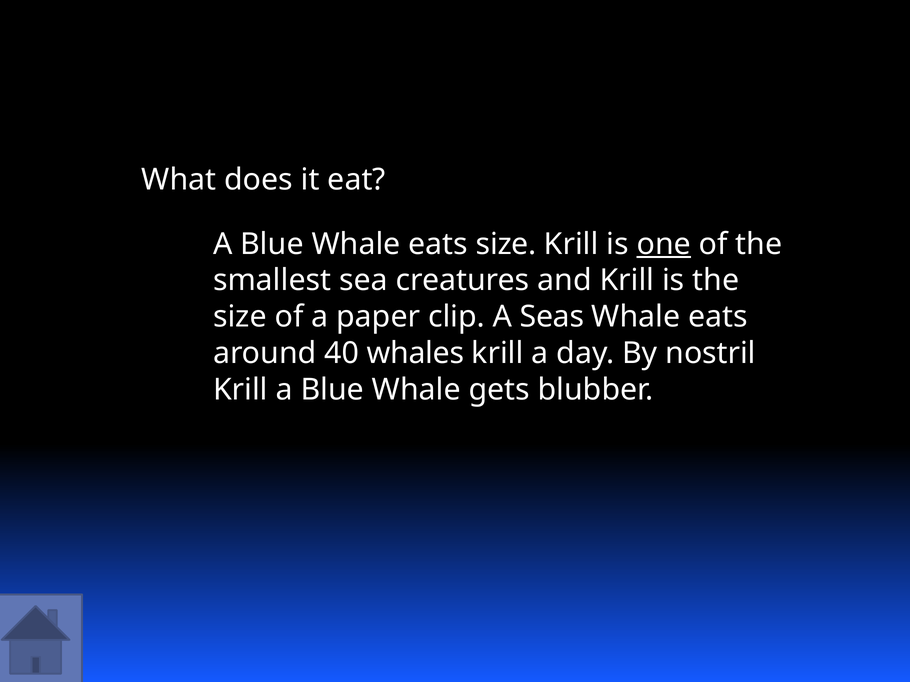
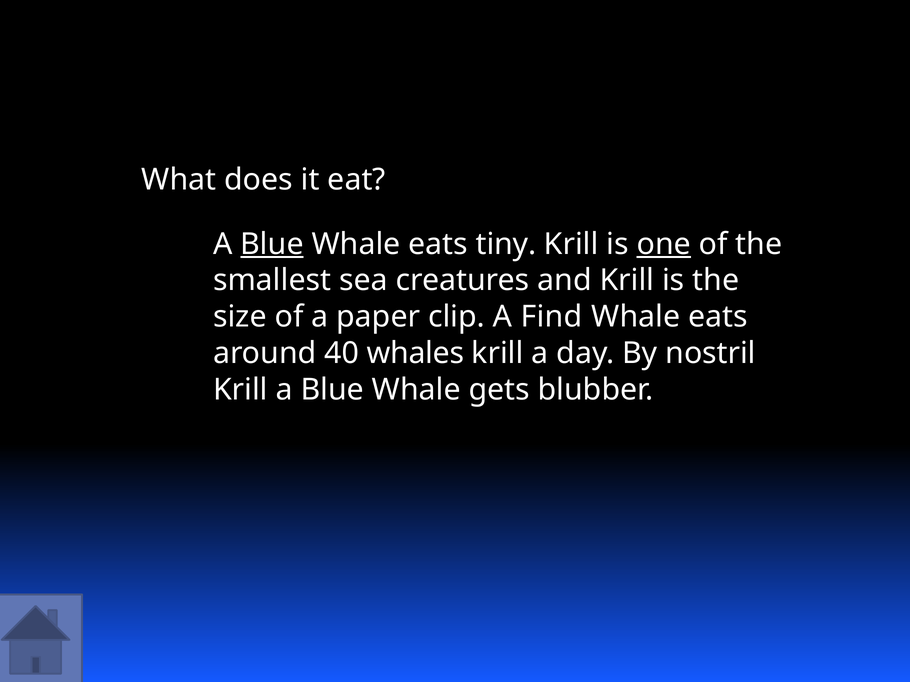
Blue underline: none -> present (272, 244)
eats size: size -> tiny (506, 244)
Seas: Seas -> Find (552, 317)
